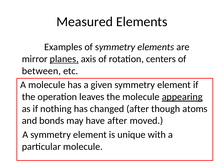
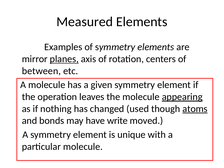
changed after: after -> used (138, 109)
atoms underline: none -> present (195, 109)
have after: after -> write (117, 121)
